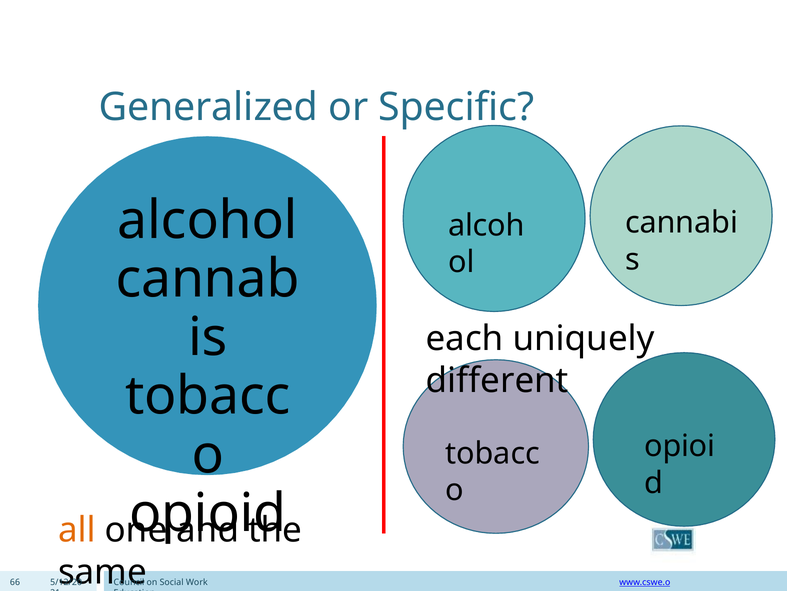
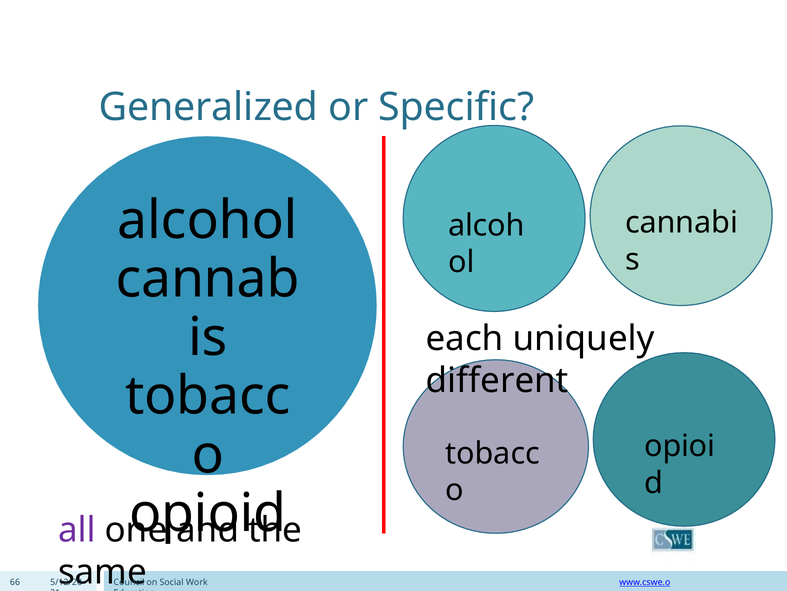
all colour: orange -> purple (77, 530)
